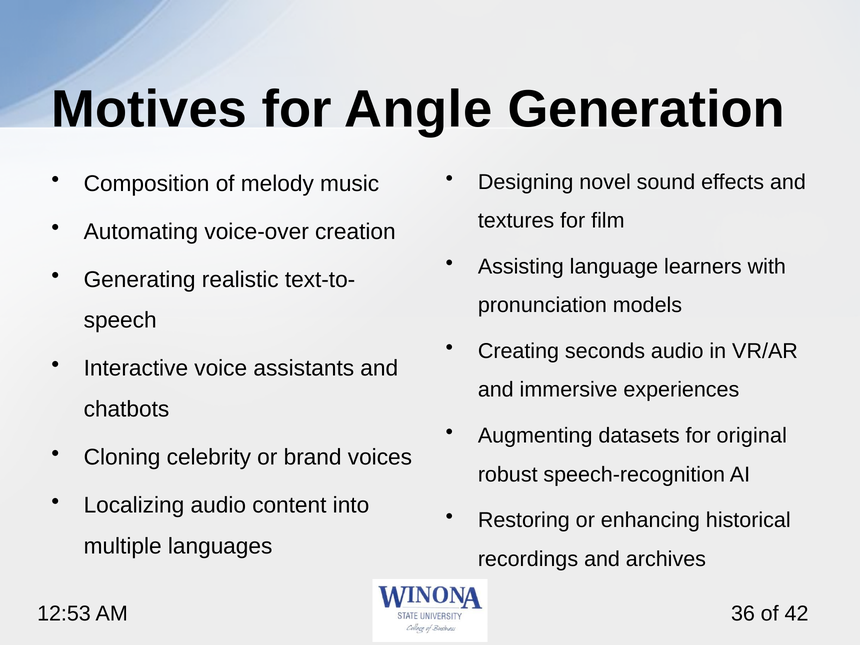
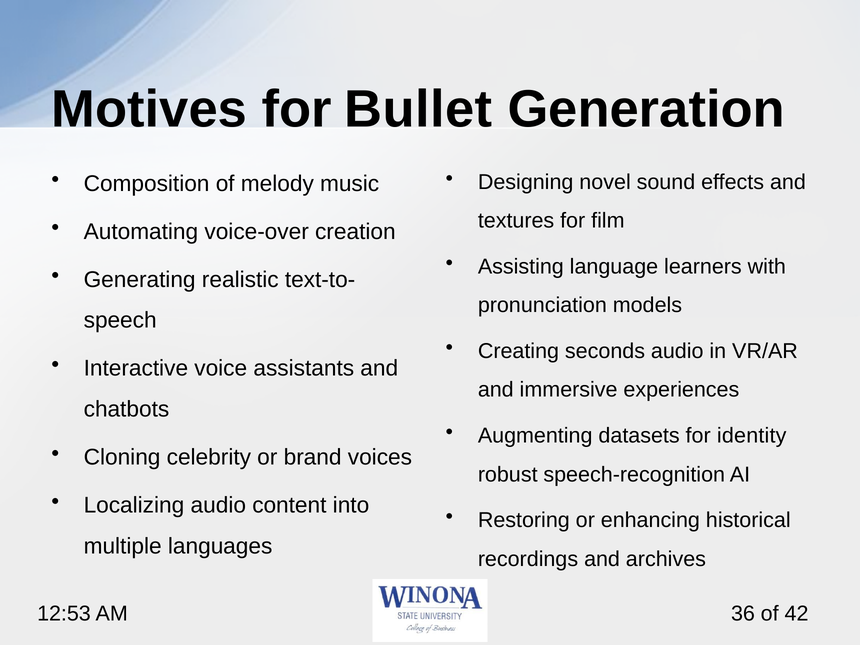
Angle: Angle -> Bullet (418, 109)
original: original -> identity (752, 436)
